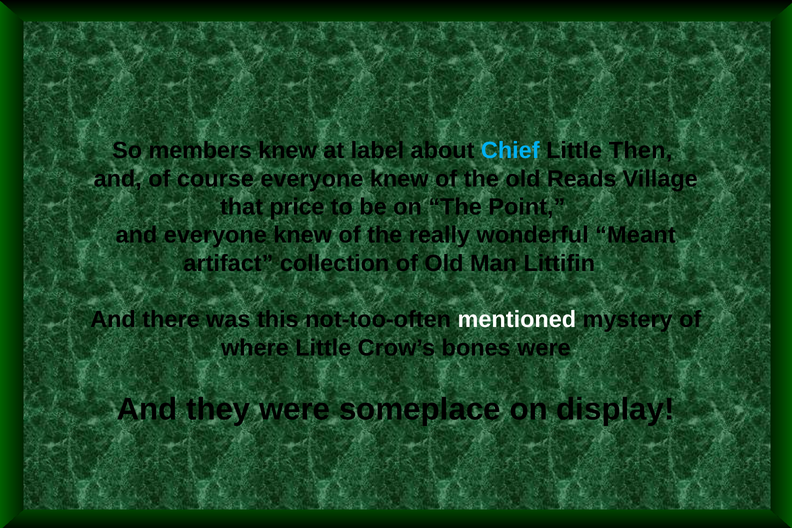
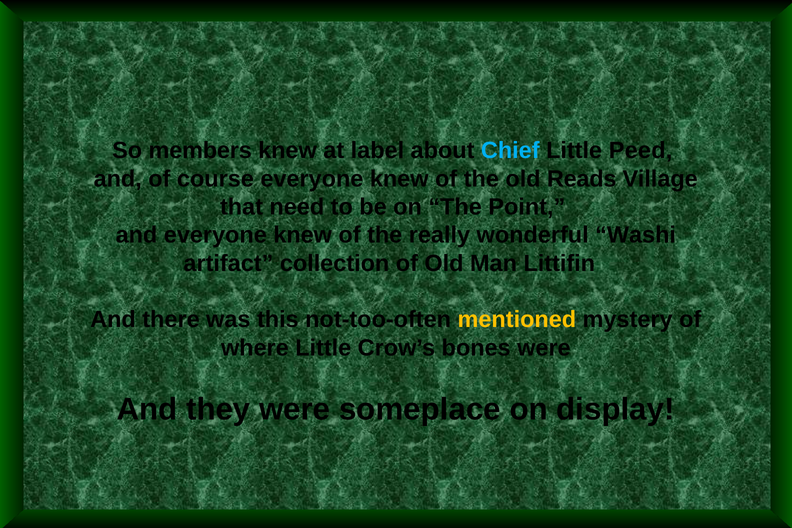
Then: Then -> Peed (641, 151)
price: price -> need (297, 207)
Meant: Meant -> Washi (636, 235)
mentioned colour: white -> yellow (517, 320)
